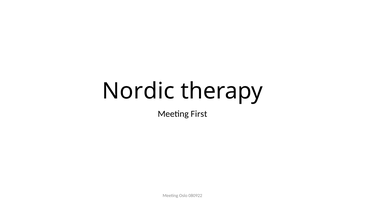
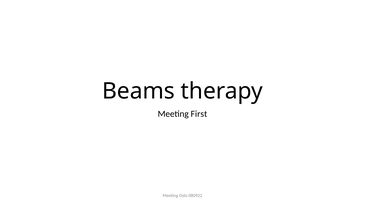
Nordic: Nordic -> Beams (138, 91)
